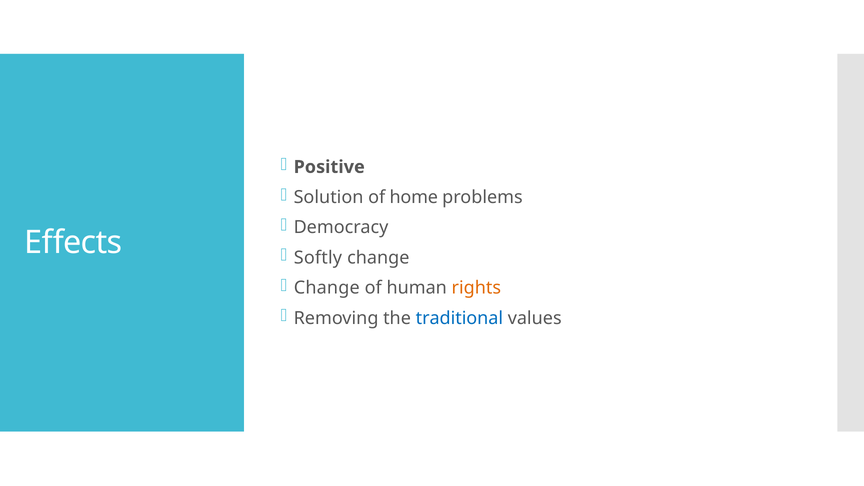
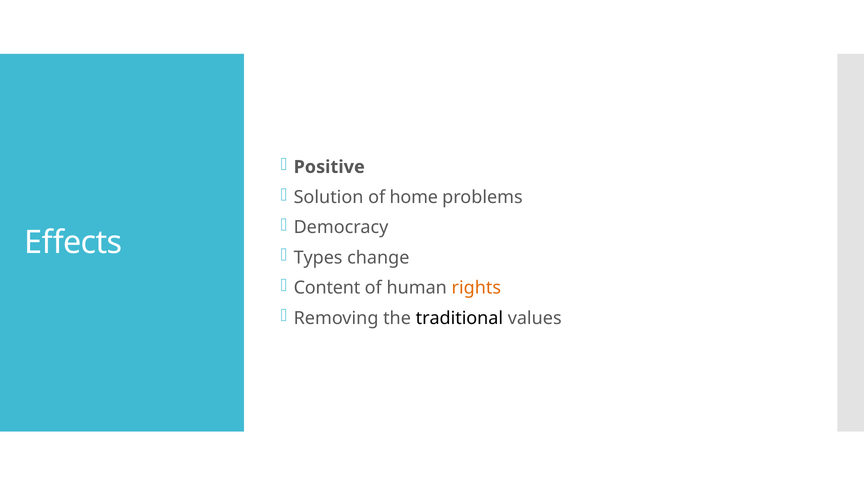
Softly: Softly -> Types (318, 258)
Change: Change -> Content (327, 288)
traditional colour: blue -> black (459, 318)
